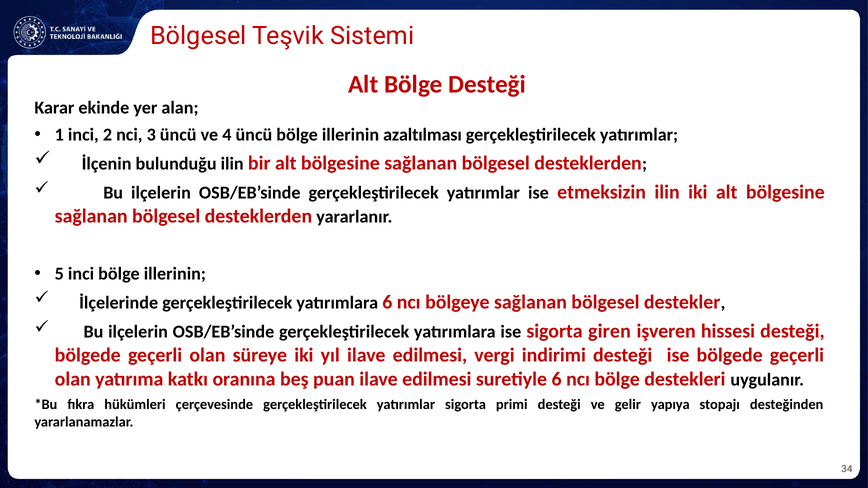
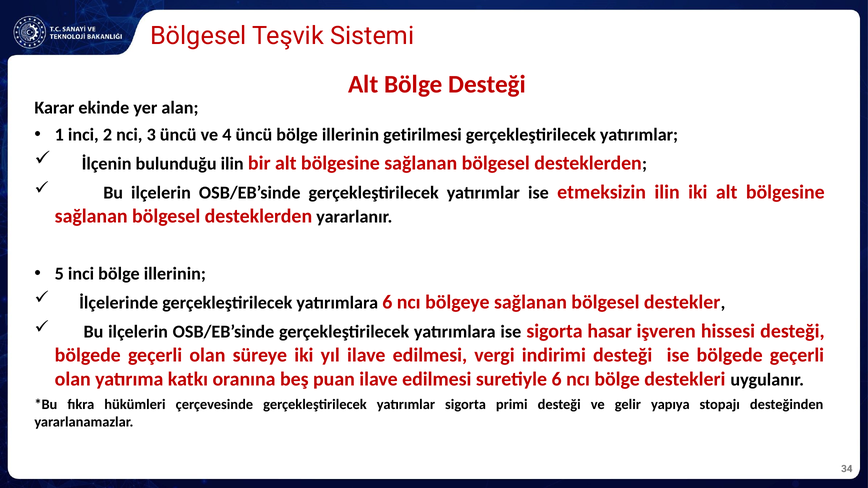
azaltılması: azaltılması -> getirilmesi (422, 135)
giren: giren -> hasar (610, 331)
